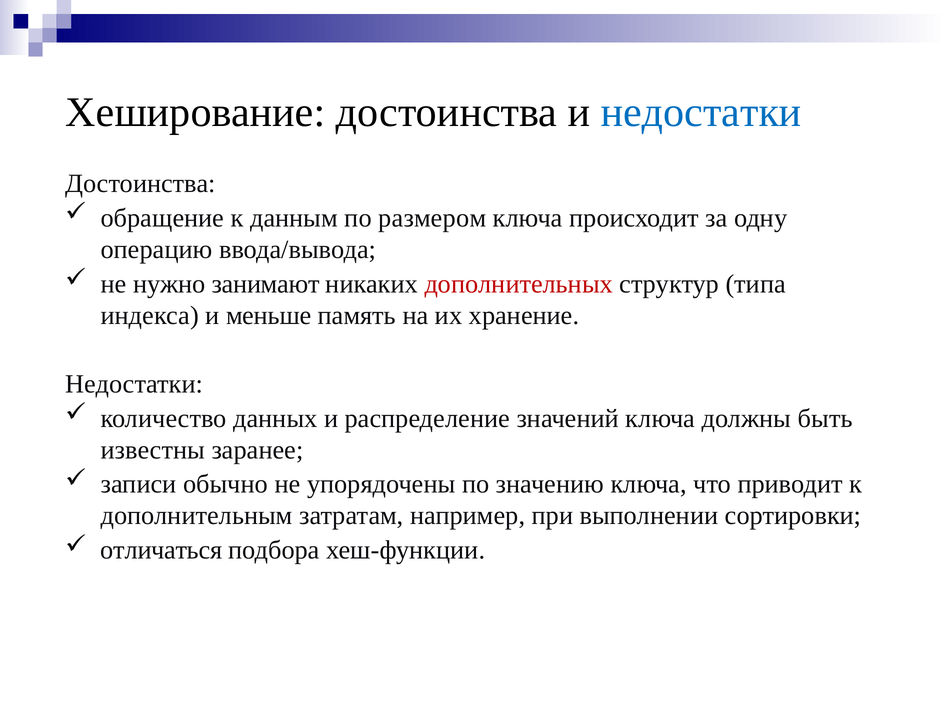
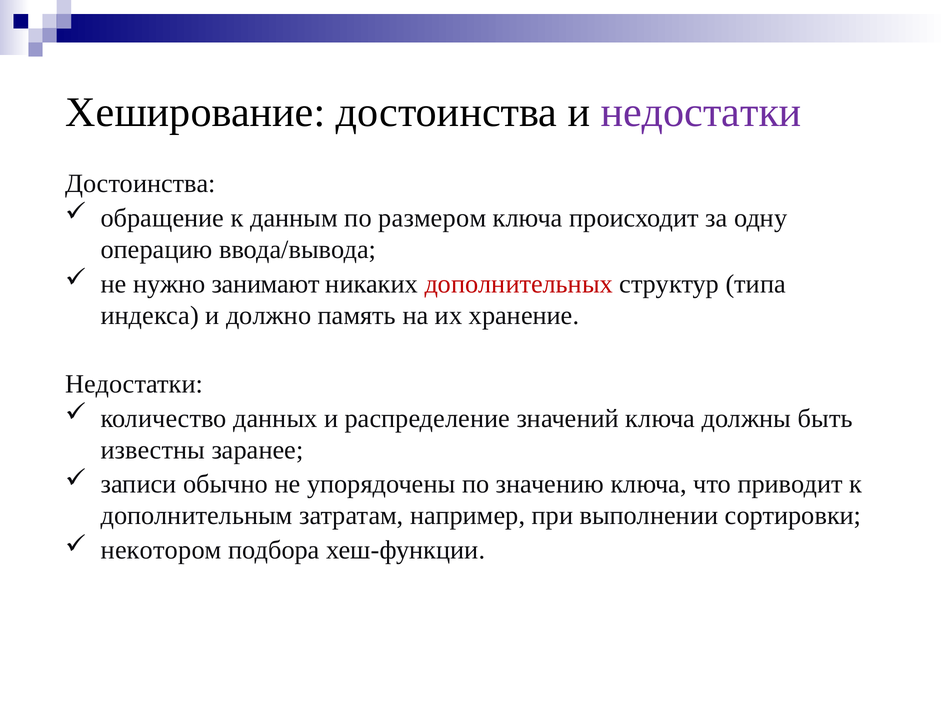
недостатки colour: blue -> purple (701, 112)
меньше: меньше -> должно (269, 316)
отличаться: отличаться -> некотором (161, 550)
